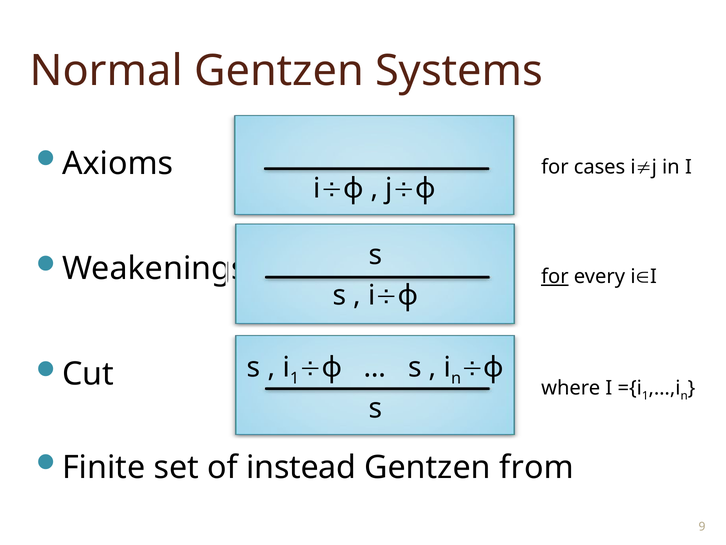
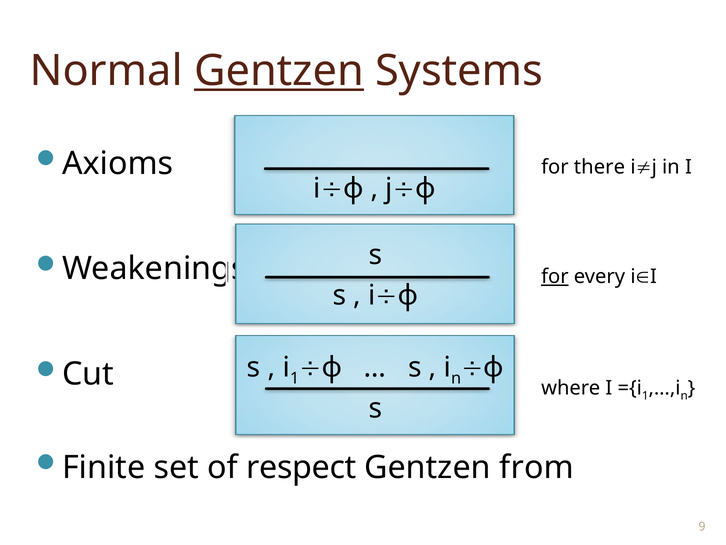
Gentzen underline: none -> present (279, 71)
cases: cases -> there (599, 167)
instead: instead -> respect (301, 467)
